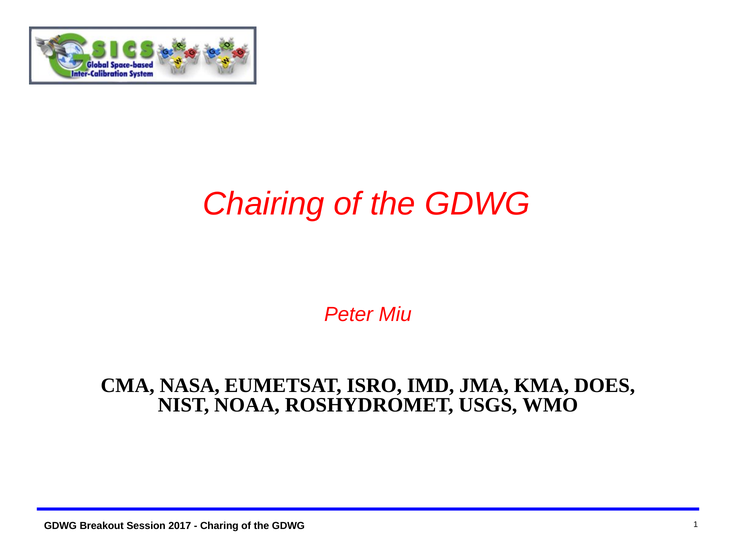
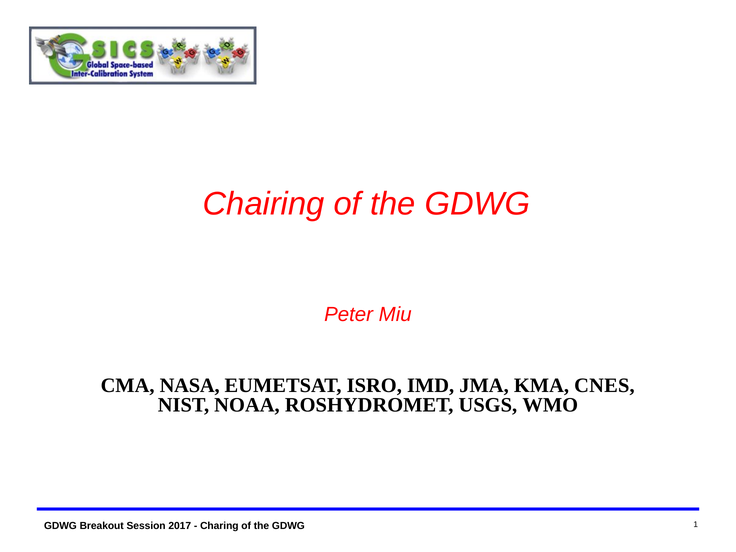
DOES: DOES -> CNES (604, 385)
